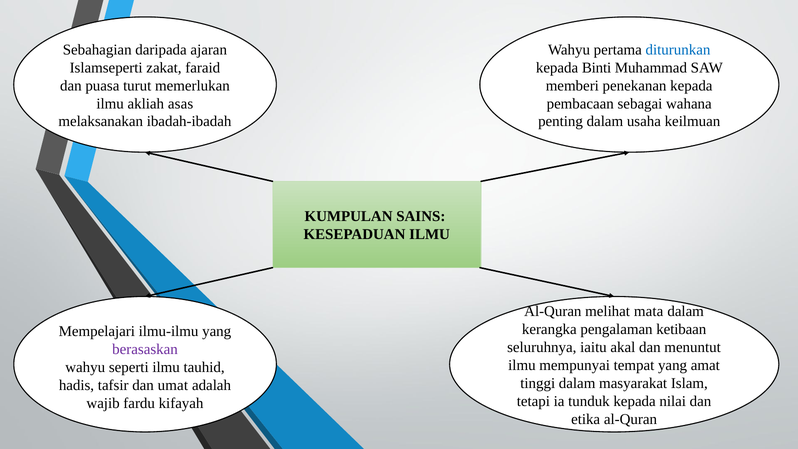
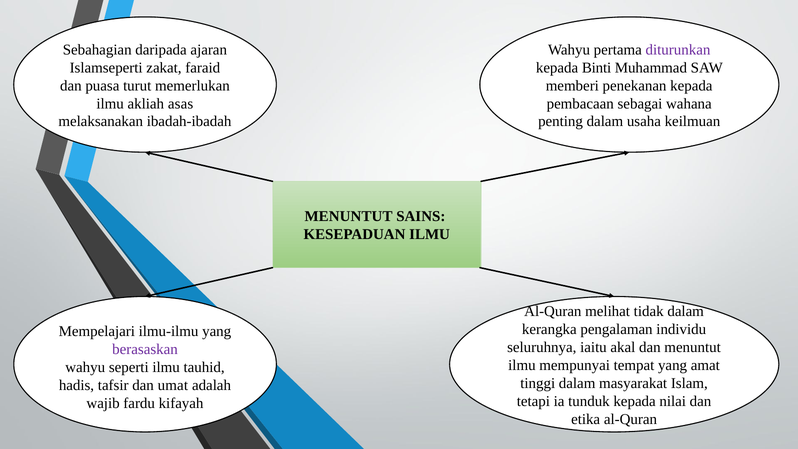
diturunkan colour: blue -> purple (678, 50)
KUMPULAN: KUMPULAN -> MENUNTUT (348, 216)
mata: mata -> tidak (649, 311)
ketibaan: ketibaan -> individu (681, 329)
